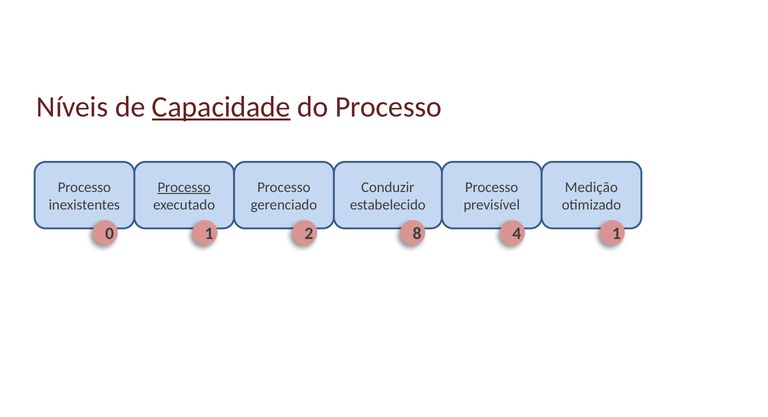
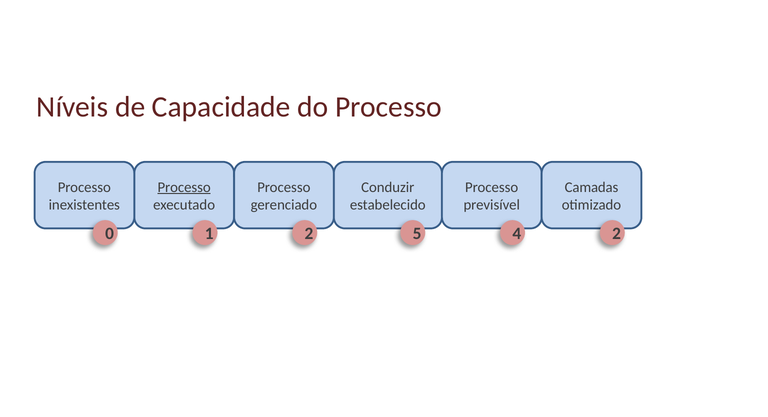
Capacidade underline: present -> none (221, 107)
Medição: Medição -> Camadas (592, 187)
8: 8 -> 5 (417, 233)
4 1: 1 -> 2 (617, 233)
